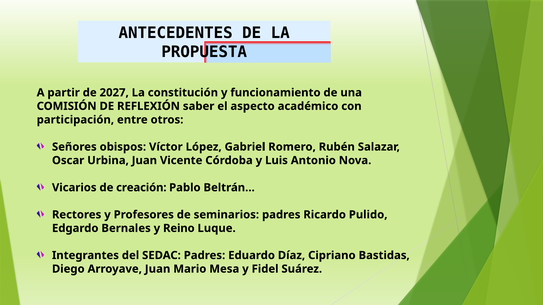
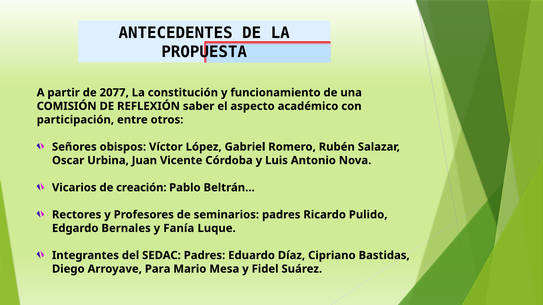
2027: 2027 -> 2077 (114, 93)
Reino: Reino -> Fanía (179, 229)
Arroyave Juan: Juan -> Para (158, 269)
